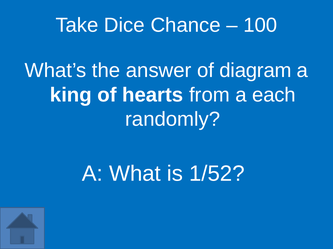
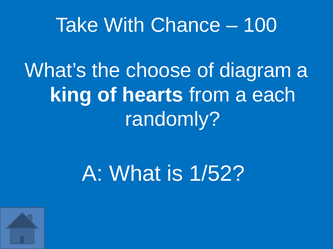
Dice: Dice -> With (124, 25)
answer: answer -> choose (159, 71)
